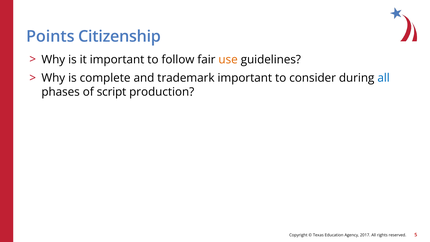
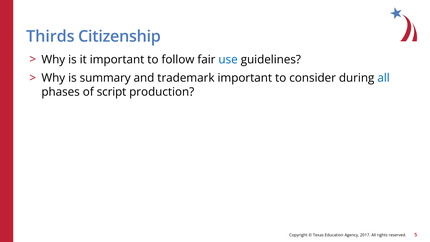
Points: Points -> Thirds (50, 36)
use colour: orange -> blue (228, 60)
complete: complete -> summary (105, 78)
